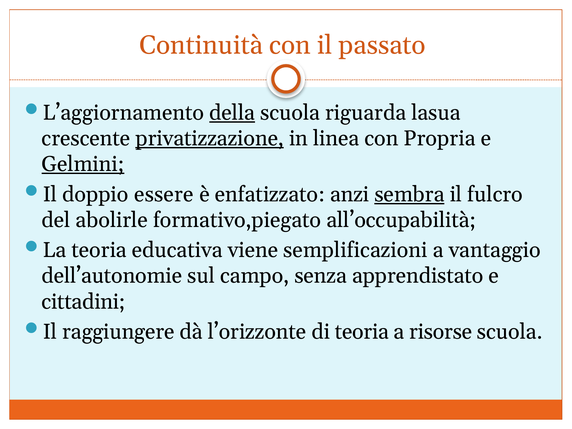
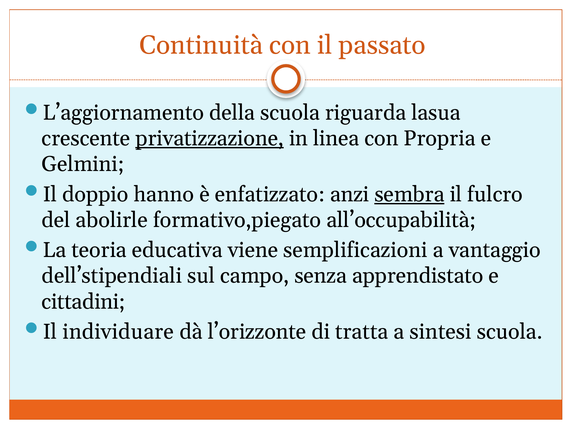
della underline: present -> none (232, 113)
Gelmini underline: present -> none (83, 164)
essere: essere -> hanno (164, 194)
dell’autonomie: dell’autonomie -> dell’stipendiali (112, 276)
raggiungere: raggiungere -> individuare (118, 332)
di teoria: teoria -> tratta (362, 332)
risorse: risorse -> sintesi (441, 332)
